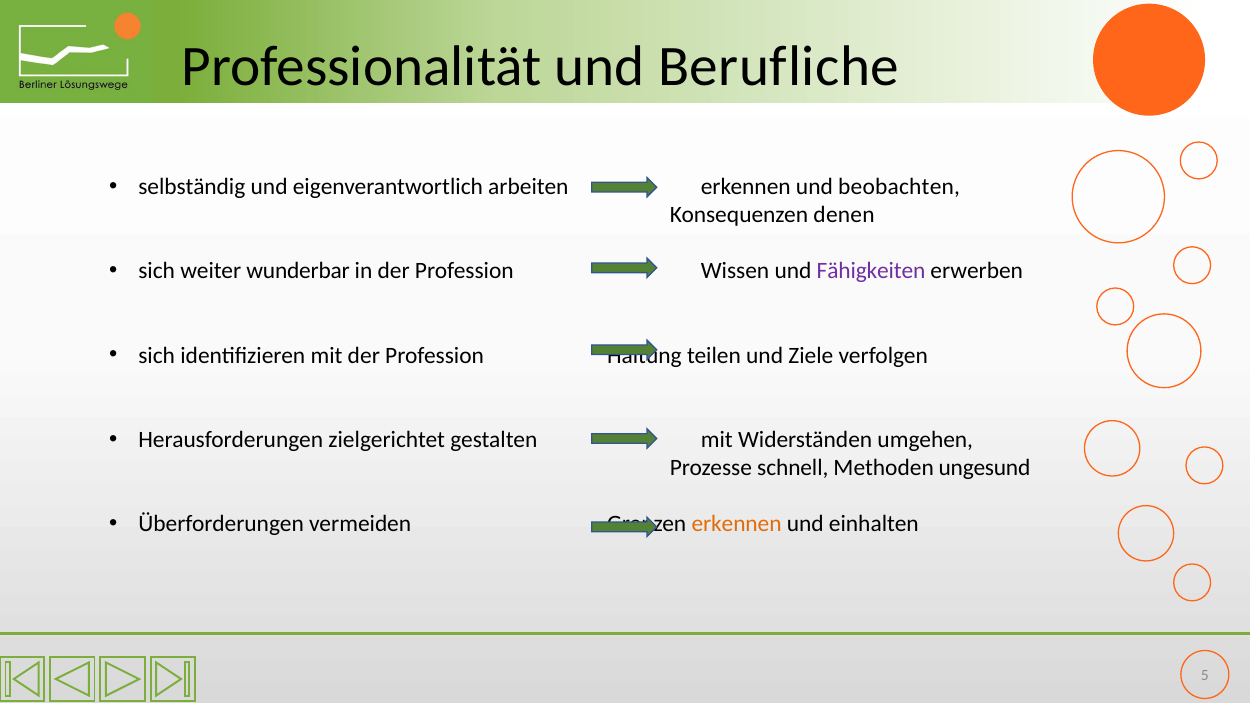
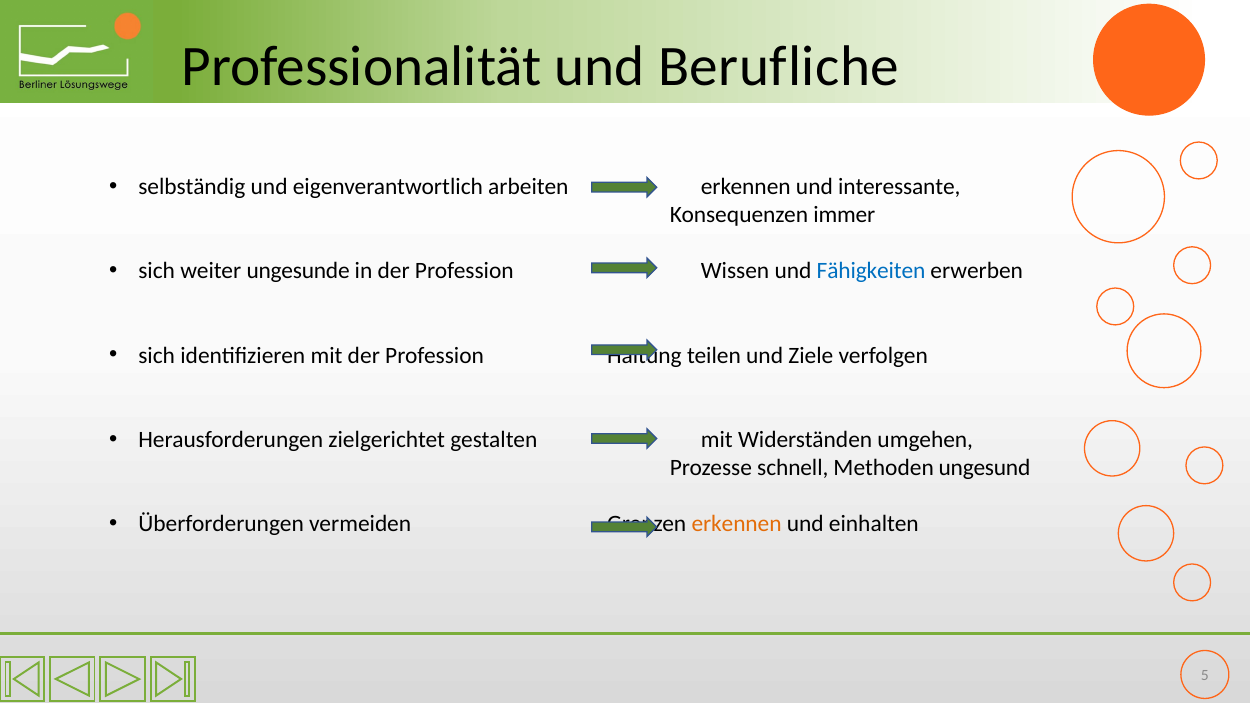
beobachten: beobachten -> interessante (899, 187)
denen: denen -> immer (844, 215)
wunderbar: wunderbar -> ungesunde (298, 271)
Fähigkeiten colour: purple -> blue (871, 271)
